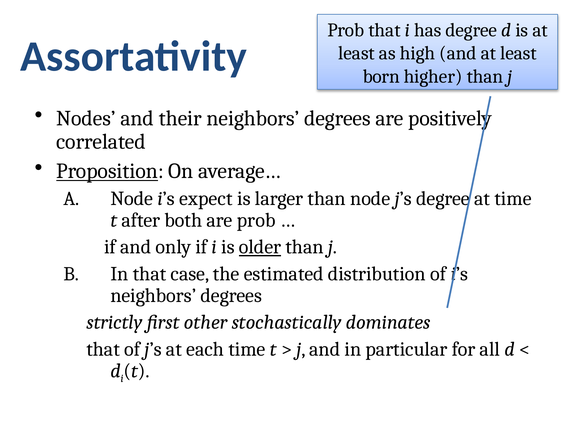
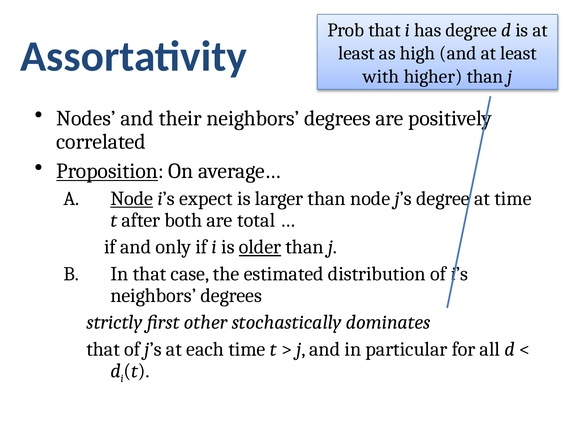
born: born -> with (381, 76)
Node underline: none -> present (132, 198)
are prob: prob -> total (256, 220)
